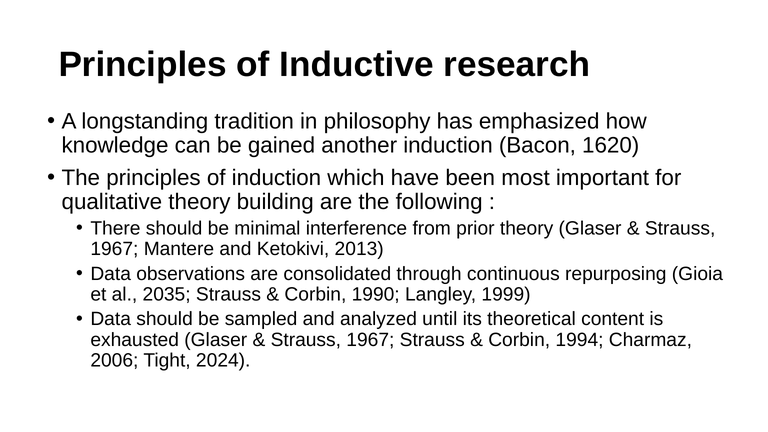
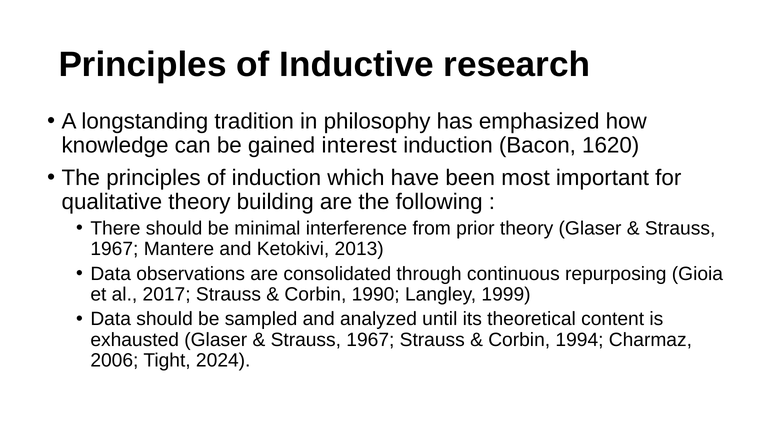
another: another -> interest (359, 145)
2035: 2035 -> 2017 (167, 294)
